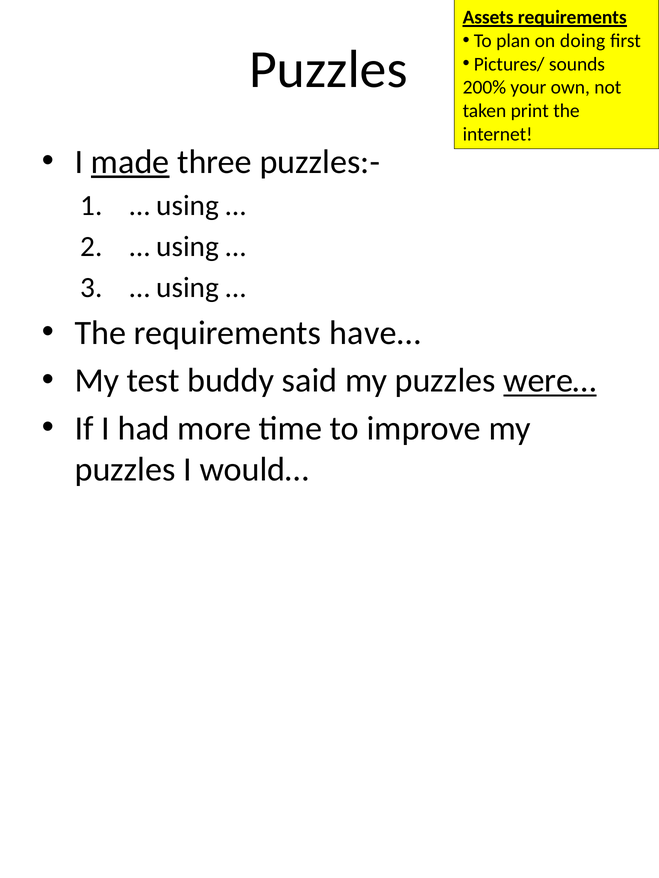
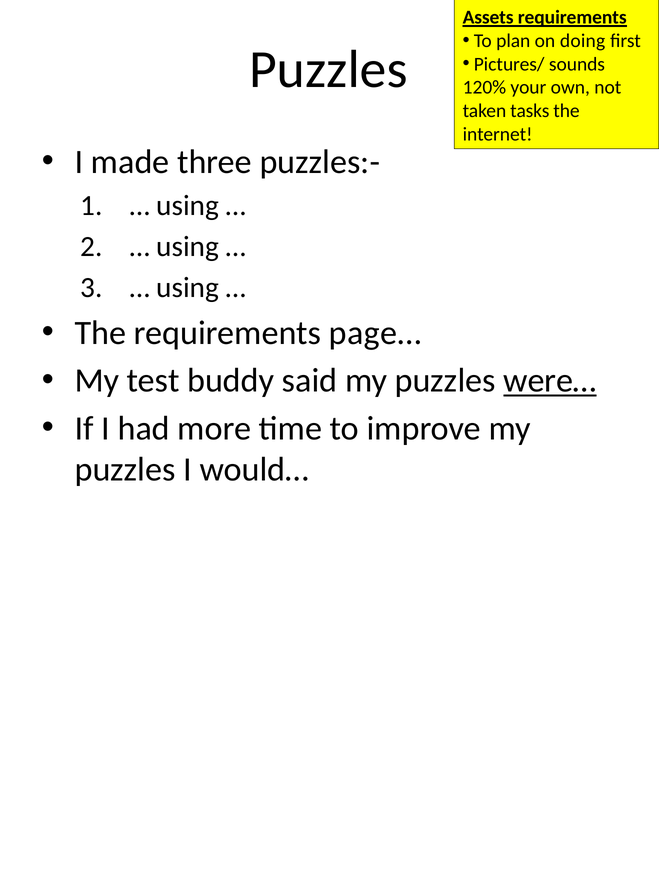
200%: 200% -> 120% (484, 88)
print: print -> tasks (530, 111)
made underline: present -> none (130, 162)
have…: have… -> page… (375, 333)
